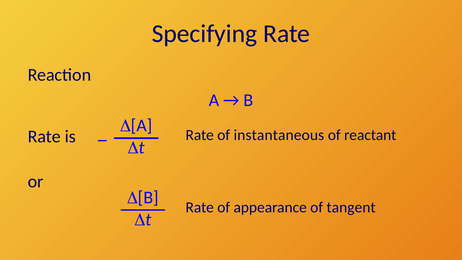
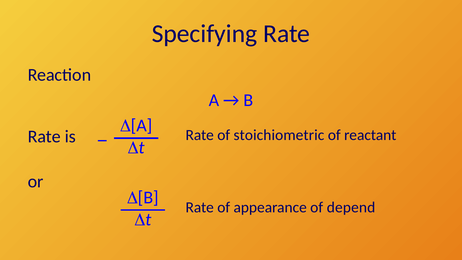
instantaneous: instantaneous -> stoichiometric (279, 135)
tangent: tangent -> depend (351, 207)
